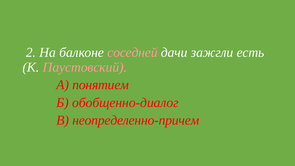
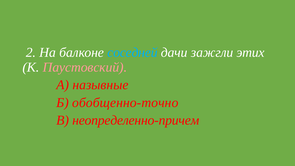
соседней colour: pink -> light blue (132, 53)
есть: есть -> этих (250, 53)
понятием: понятием -> назывные (100, 85)
обобщенно-диалог: обобщенно-диалог -> обобщенно-точно (125, 103)
